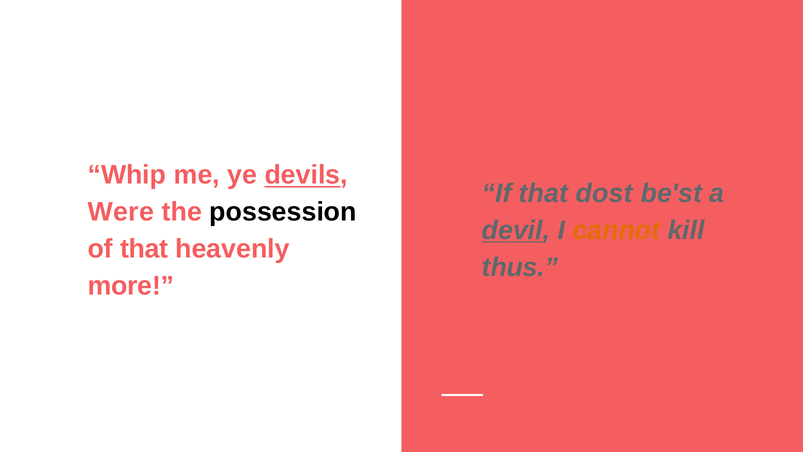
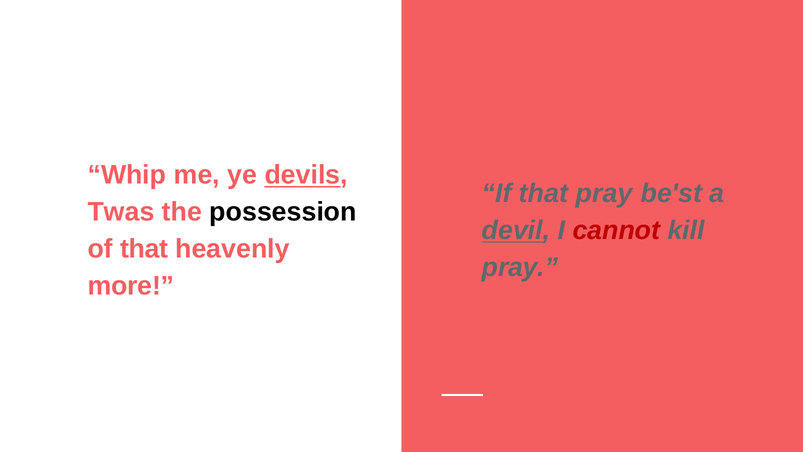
that dost: dost -> pray (604, 193)
Were: Were -> Twas (121, 212)
cannot colour: orange -> red (616, 230)
thus: thus -> pray (520, 267)
